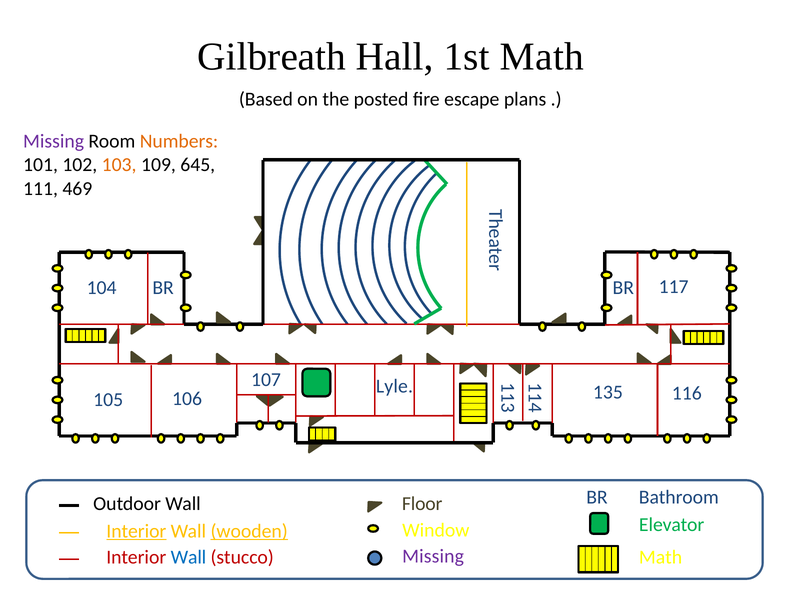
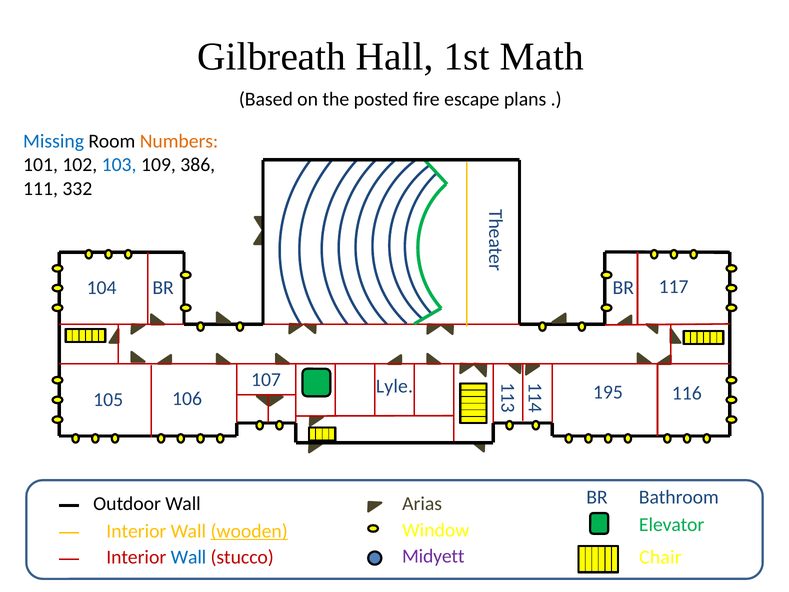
Missing colour: purple -> blue (54, 141)
103 colour: orange -> blue (119, 165)
645: 645 -> 386 (198, 165)
469: 469 -> 332 (77, 189)
135: 135 -> 195 (608, 392)
Floor: Floor -> Arias (422, 504)
Interior underline: present -> none (136, 531)
stucco Missing: Missing -> Midyett (433, 556)
Math: Math -> Chair (660, 557)
